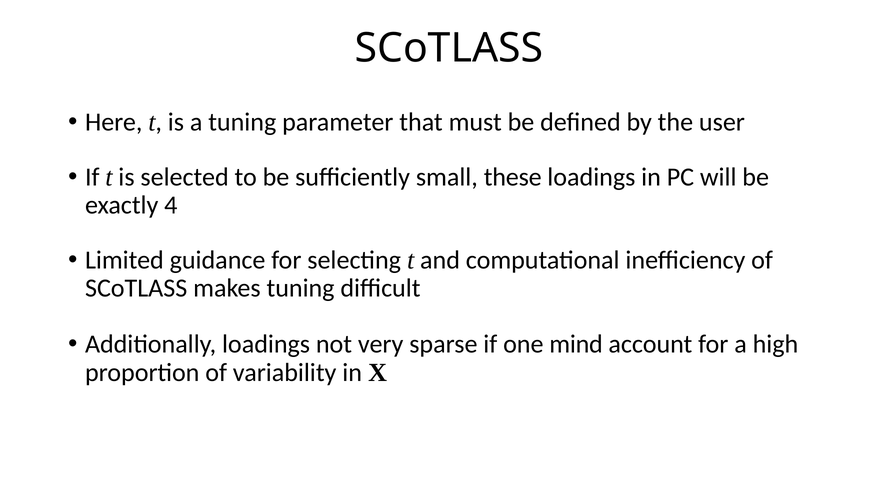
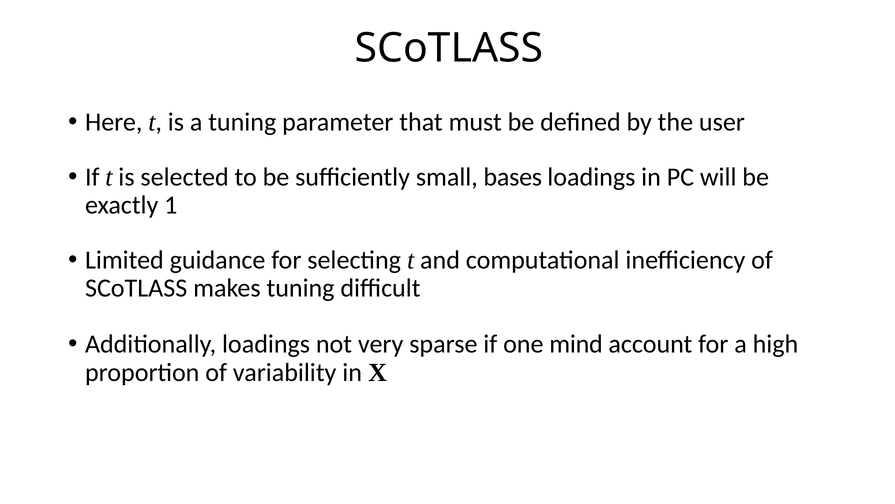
these: these -> bases (513, 177)
4: 4 -> 1 (171, 205)
